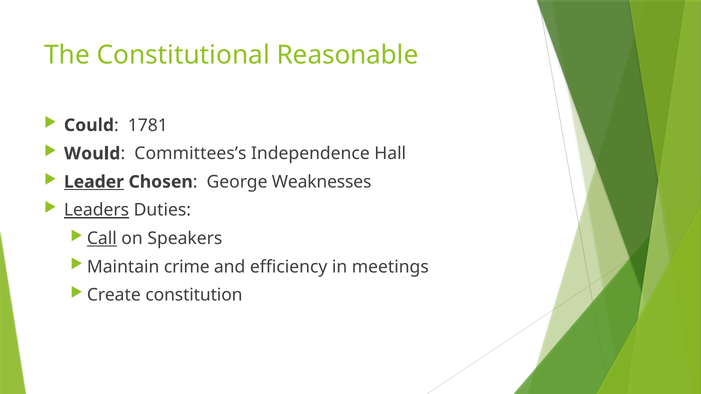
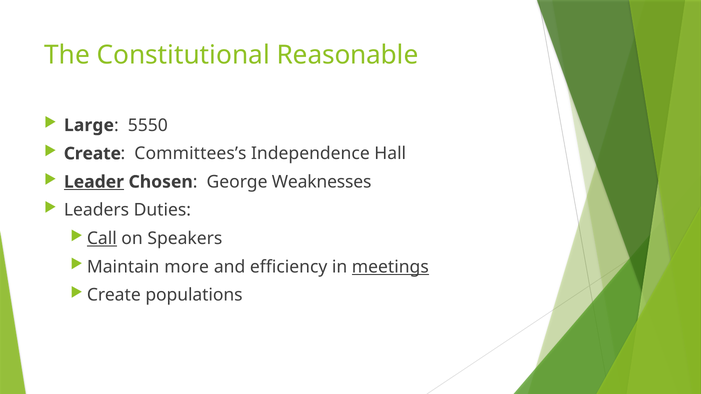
Could: Could -> Large (89, 125)
1781: 1781 -> 5550 (148, 125)
Would: Would -> Create (92, 154)
Leaders underline: present -> none (97, 210)
crime: crime -> more (187, 267)
meetings underline: none -> present (390, 267)
constitution: constitution -> populations (194, 295)
